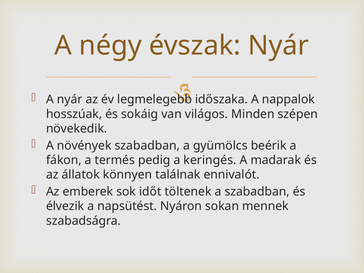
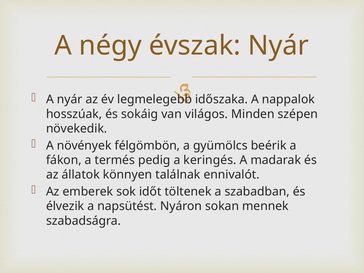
növények szabadban: szabadban -> félgömbön (147, 146)
